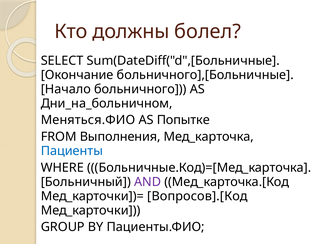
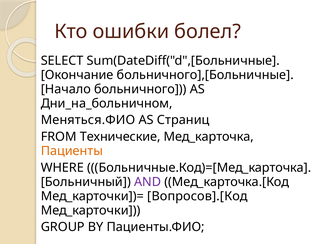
должны: должны -> ошибки (131, 32)
Попытке: Попытке -> Страниц (183, 120)
Выполнения: Выполнения -> Технические (120, 137)
Пациенты colour: blue -> orange (72, 151)
